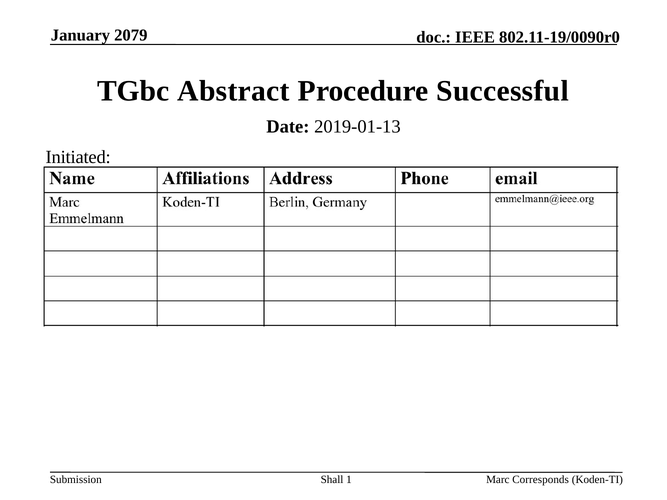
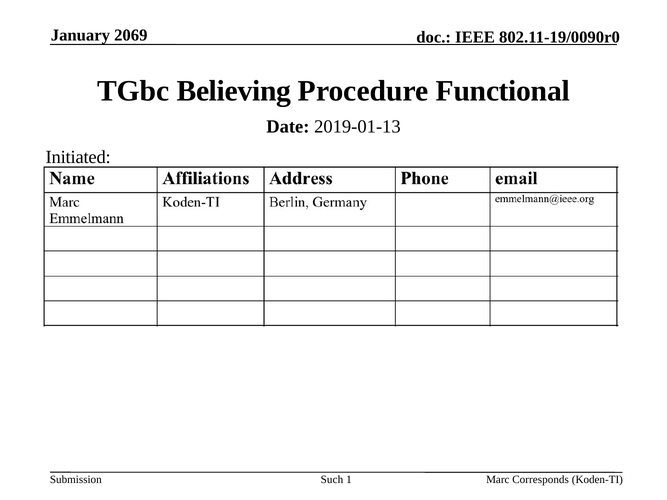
2079: 2079 -> 2069 (131, 35)
Abstract: Abstract -> Believing (234, 91)
Successful: Successful -> Functional (503, 91)
Shall: Shall -> Such (332, 480)
